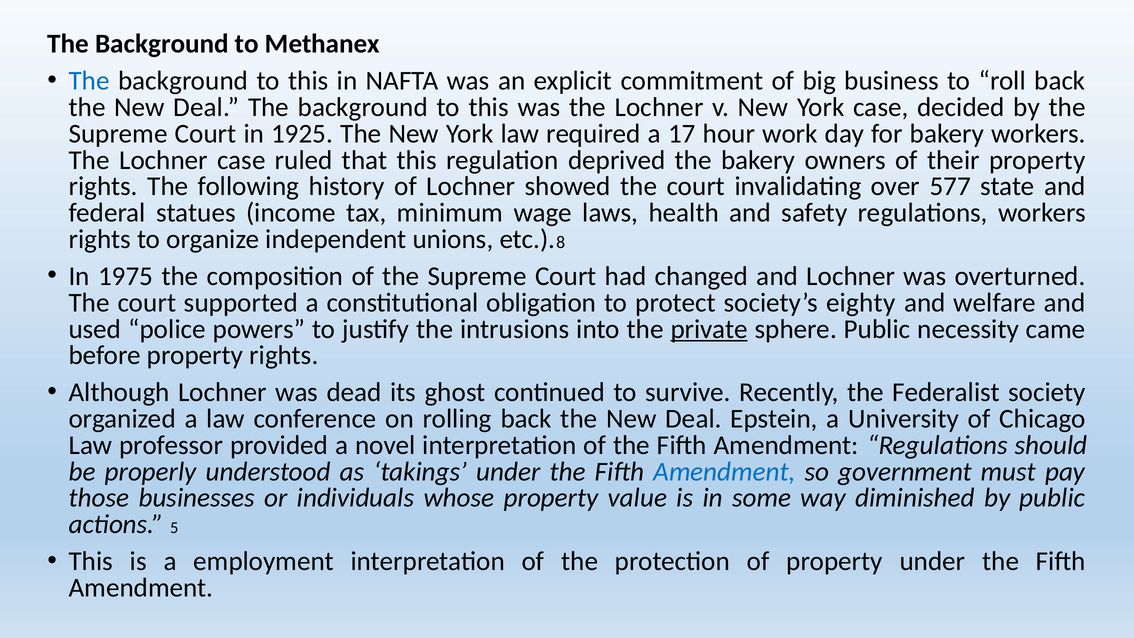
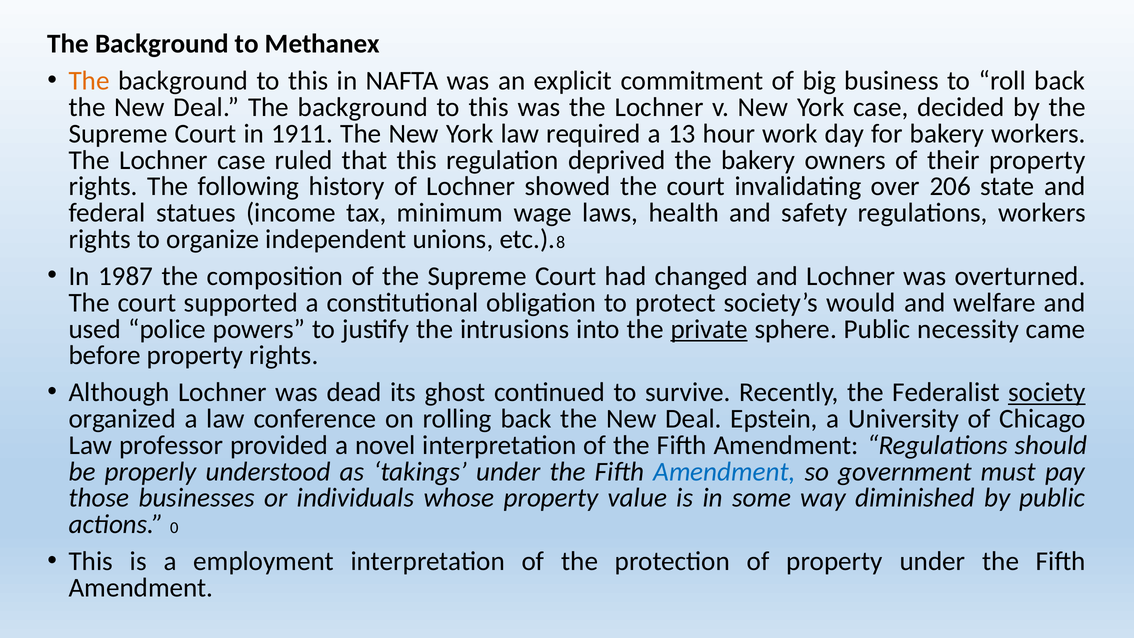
The colour: blue -> orange (89, 81)
1925: 1925 -> 1911 (302, 134)
17: 17 -> 13 (682, 134)
577: 577 -> 206 (950, 186)
1975: 1975 -> 1987 (126, 276)
eighty: eighty -> would (861, 303)
society underline: none -> present (1047, 392)
5: 5 -> 0 (174, 528)
